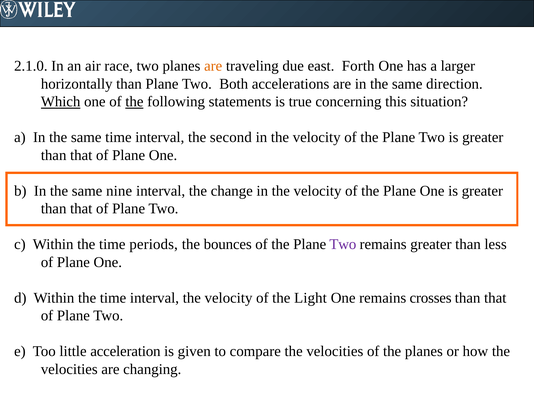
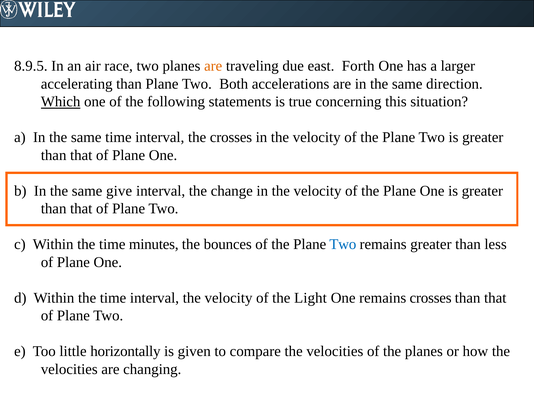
2.1.0: 2.1.0 -> 8.9.5 (31, 66)
horizontally: horizontally -> accelerating (77, 84)
the underline: present -> none (134, 102)
the second: second -> crosses (231, 137)
nine: nine -> give (119, 191)
periods: periods -> minutes (154, 244)
Two colour: purple -> blue (343, 244)
acceleration: acceleration -> horizontally (125, 351)
